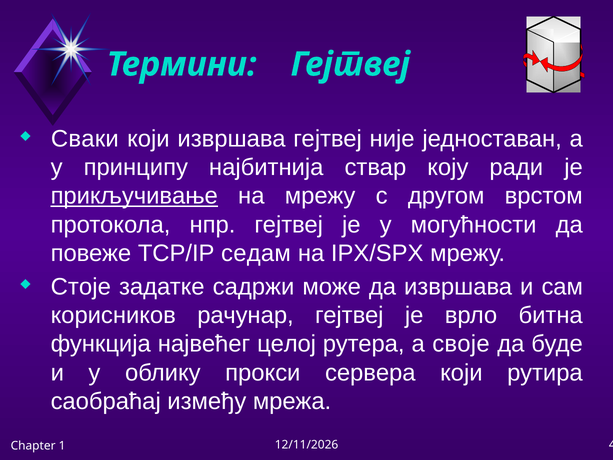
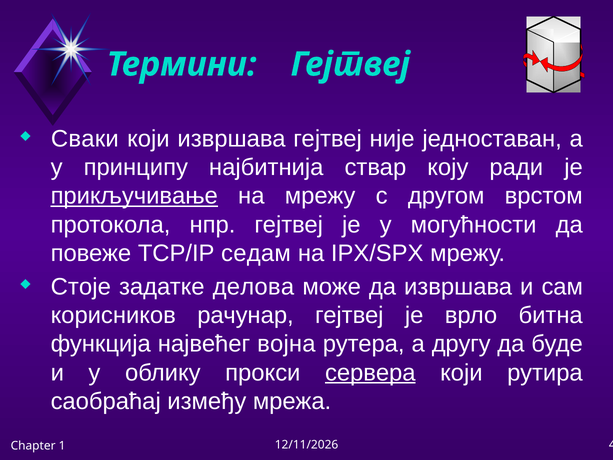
садржи: садржи -> делова (253, 287)
целој: целој -> војна (286, 344)
своје: своје -> другу (461, 344)
сервера underline: none -> present (370, 372)
